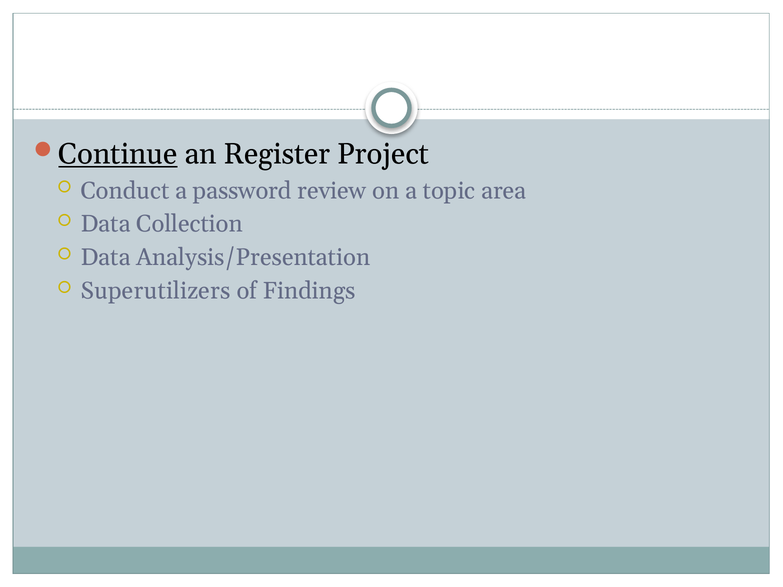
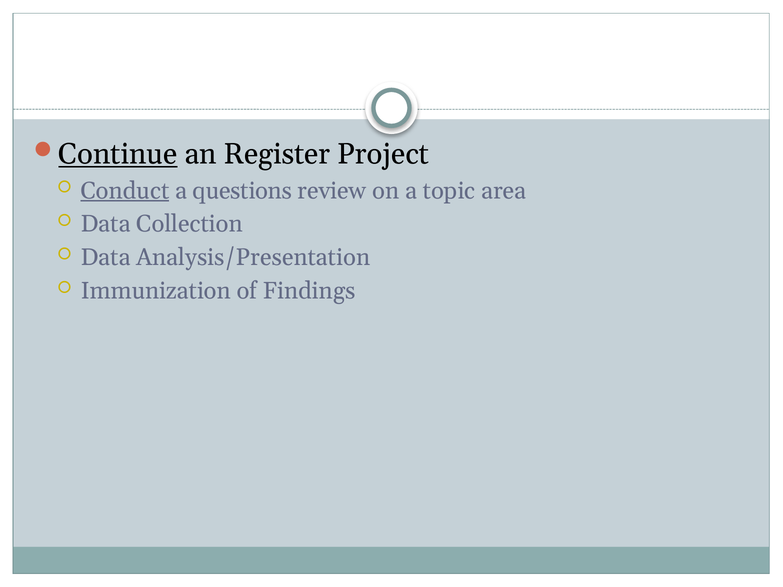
Conduct underline: none -> present (125, 191)
password: password -> questions (242, 191)
Superutilizers: Superutilizers -> Immunization (156, 291)
